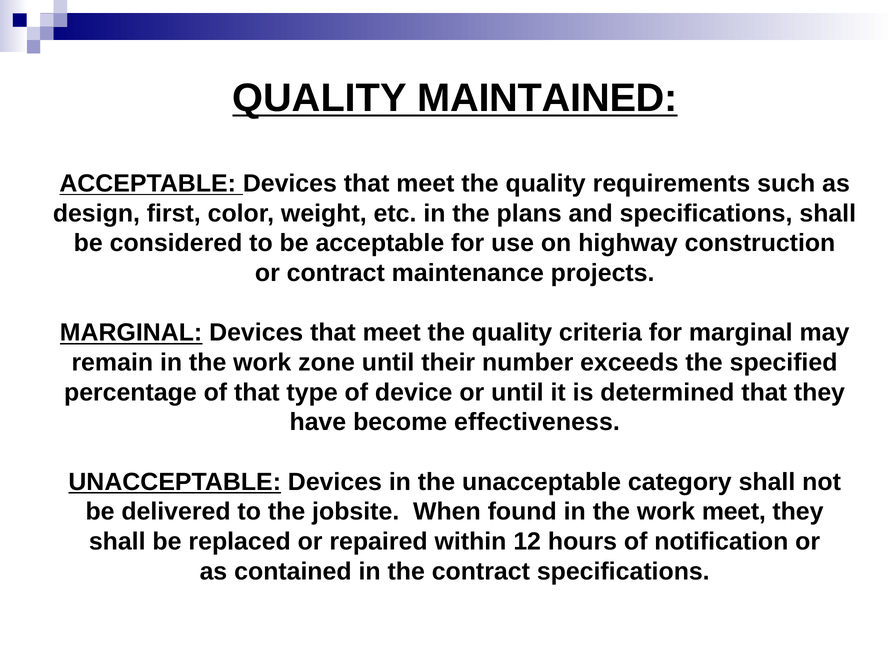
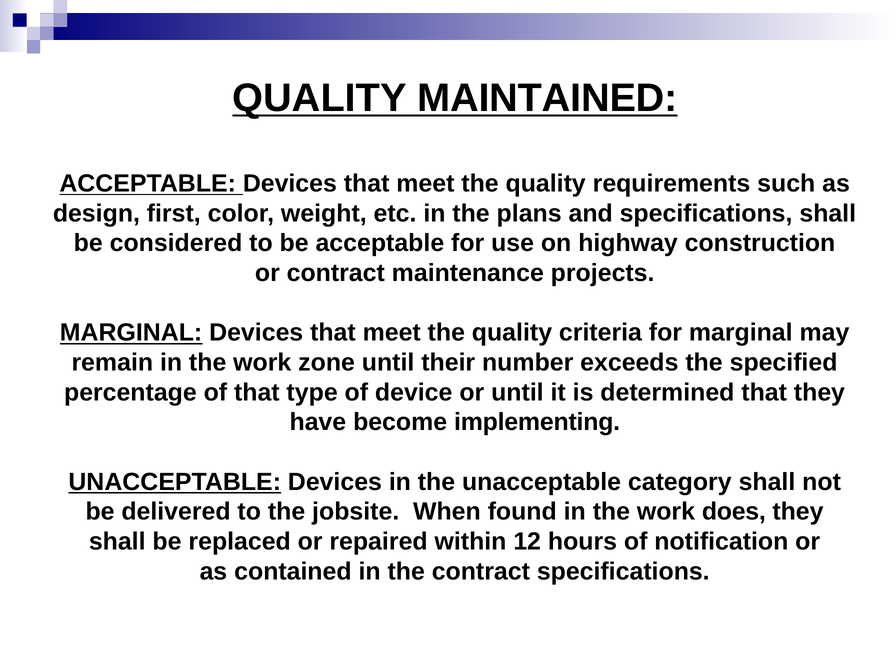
effectiveness: effectiveness -> implementing (537, 422)
work meet: meet -> does (734, 512)
